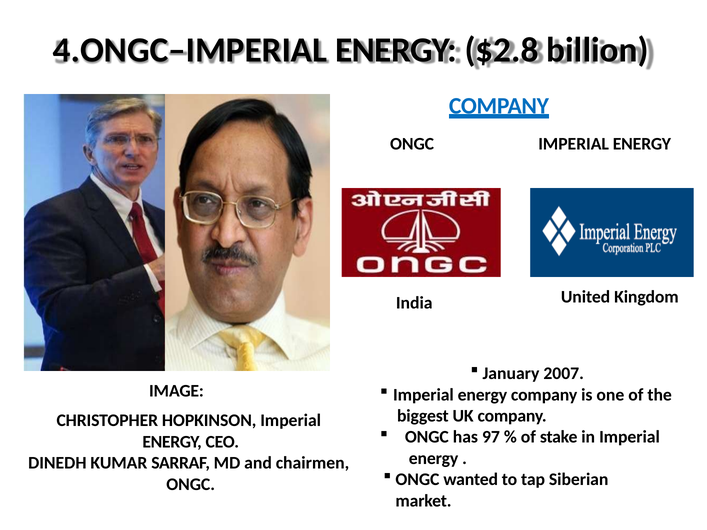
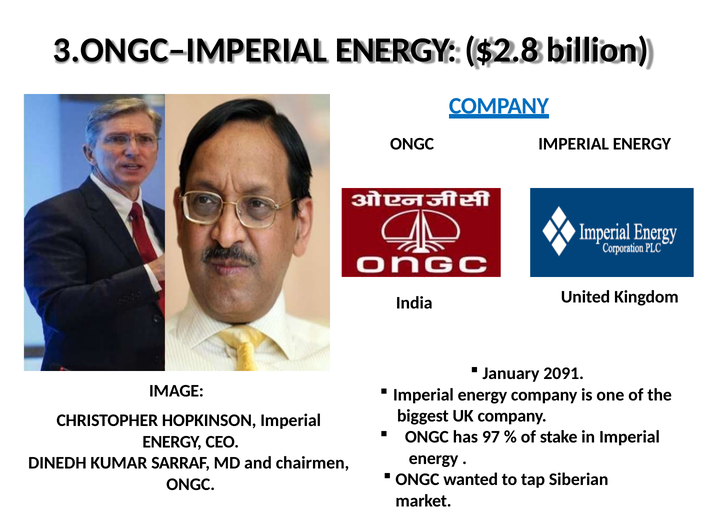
4.ONGC–IMPERIAL: 4.ONGC–IMPERIAL -> 3.ONGC–IMPERIAL (190, 50)
2007: 2007 -> 2091 (564, 374)
